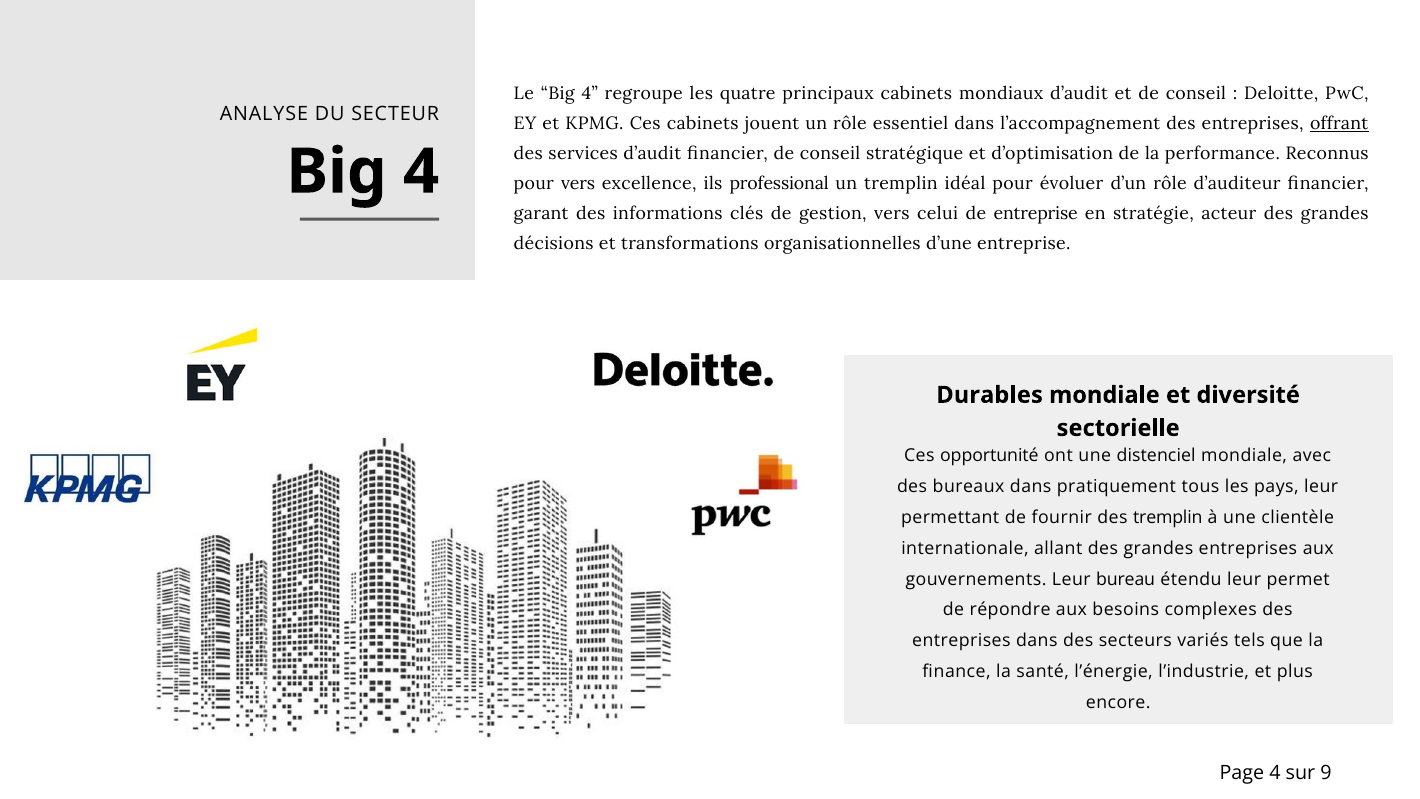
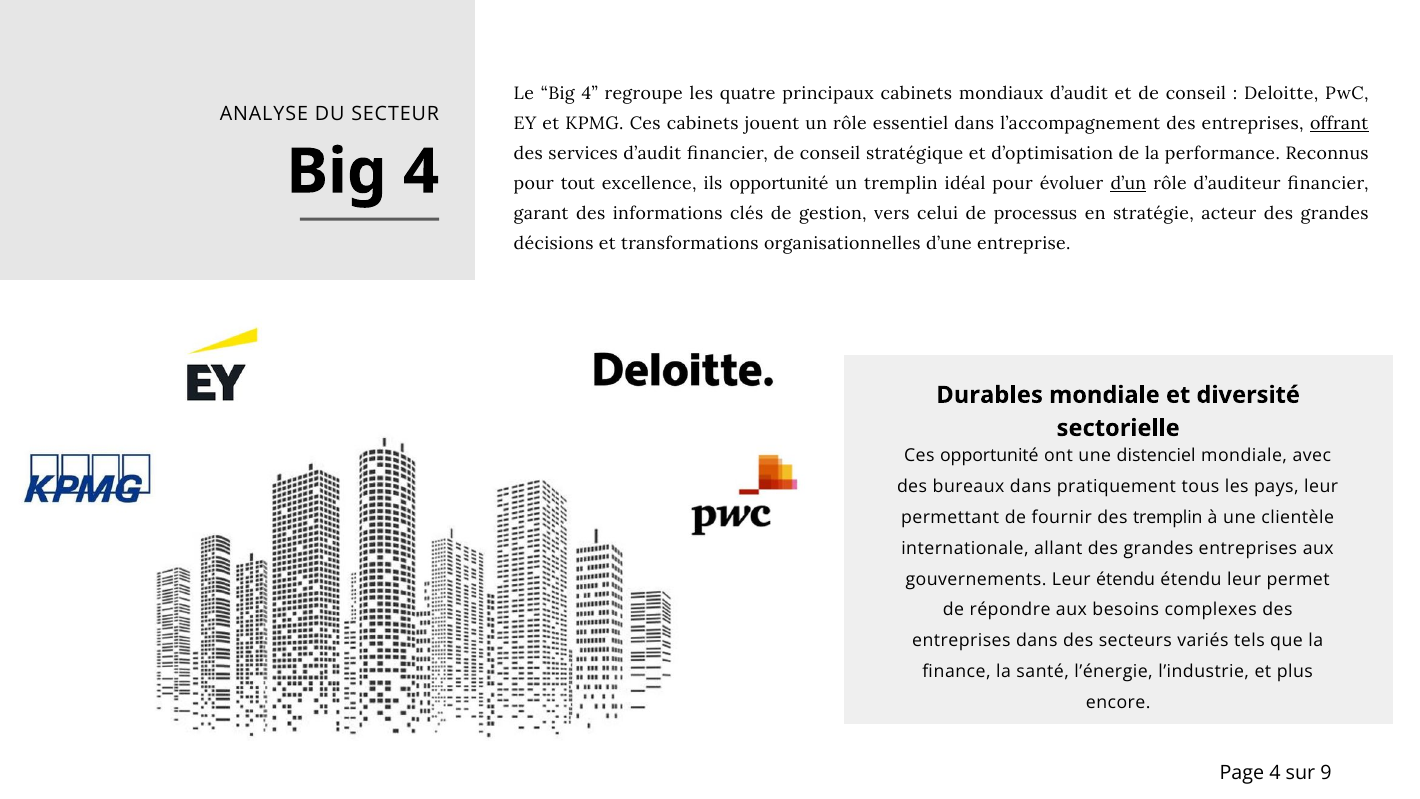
pour vers: vers -> tout (578, 184)
ils professional: professional -> opportunité (779, 184)
d’un underline: none -> present (1128, 184)
de entreprise: entreprise -> processus (1036, 214)
Leur bureau: bureau -> étendu (1126, 579)
